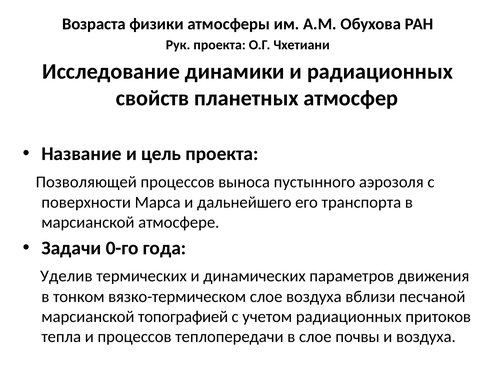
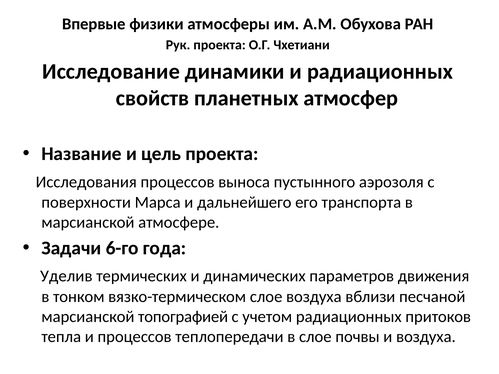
Возраста: Возраста -> Впервые (94, 24)
Позволяющей: Позволяющей -> Исследования (86, 182)
0-го: 0-го -> 6-го (122, 248)
